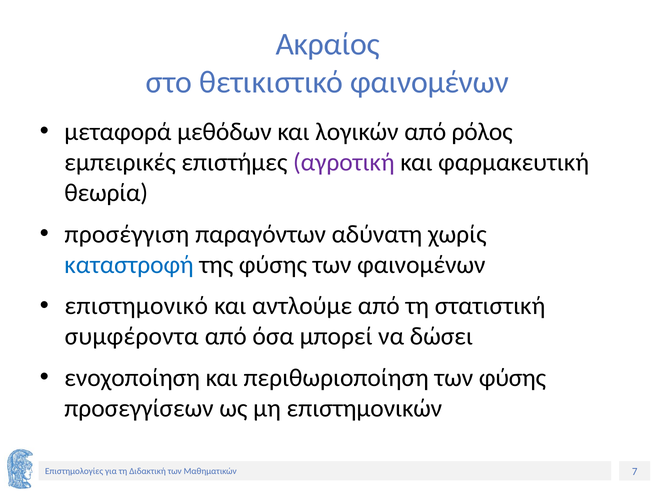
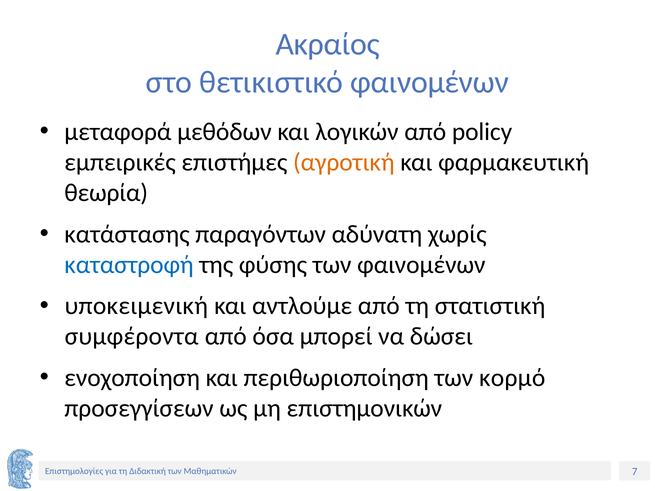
ρόλος: ρόλος -> policy (482, 132)
αγροτική colour: purple -> orange (344, 162)
προσέγγιση: προσέγγιση -> κατάστασης (127, 234)
επιστημονικό: επιστημονικό -> υποκειμενική (136, 306)
των φύσης: φύσης -> κορμό (512, 378)
